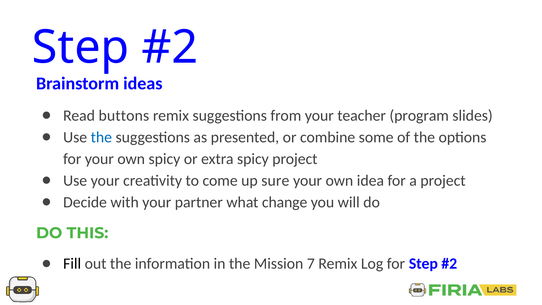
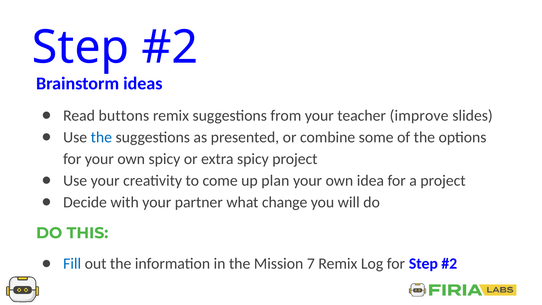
program: program -> improve (419, 116)
sure: sure -> plan (275, 181)
Fill colour: black -> blue (72, 264)
